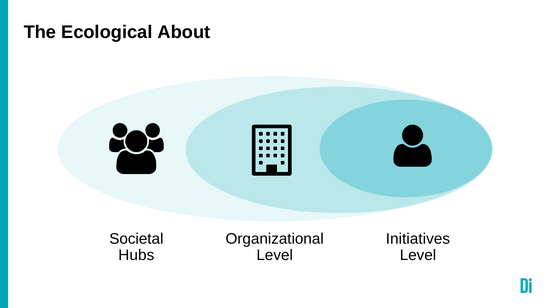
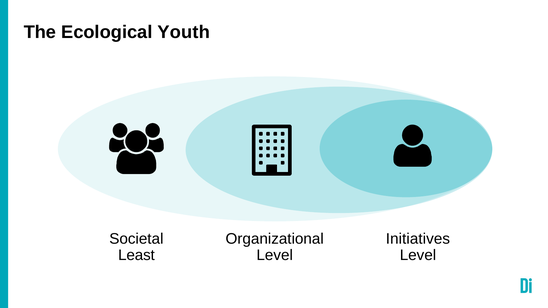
About: About -> Youth (184, 32)
Hubs: Hubs -> Least (136, 255)
